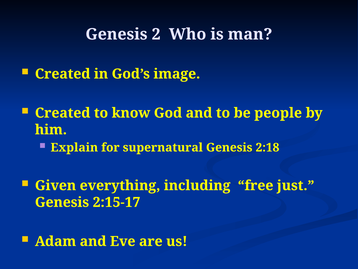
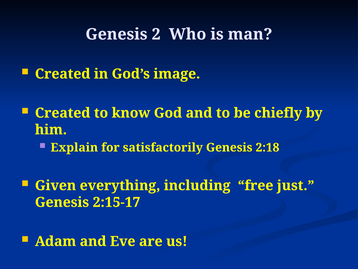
people: people -> chiefly (278, 113)
supernatural: supernatural -> satisfactorily (163, 147)
